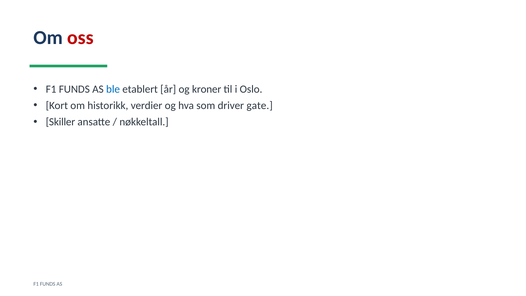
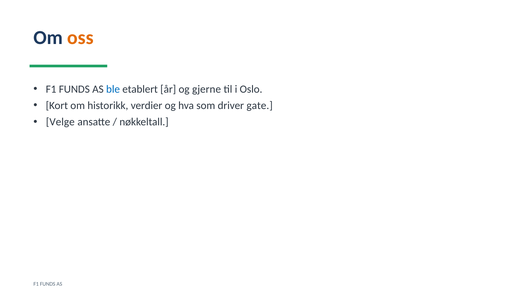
oss colour: red -> orange (80, 38)
kroner: kroner -> gjerne (207, 89)
Skiller: Skiller -> Velge (60, 122)
